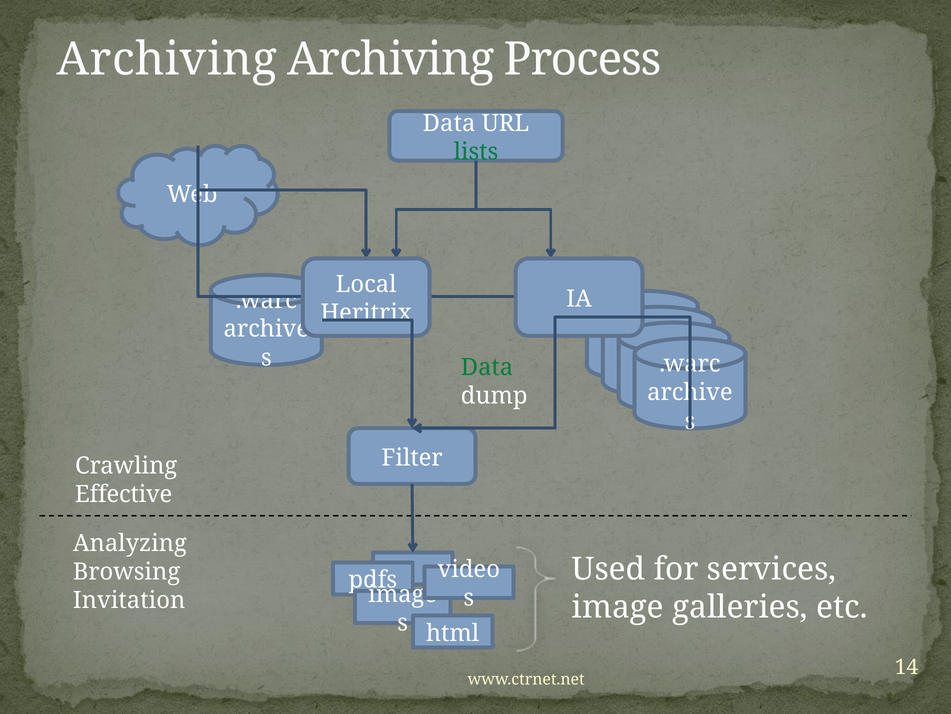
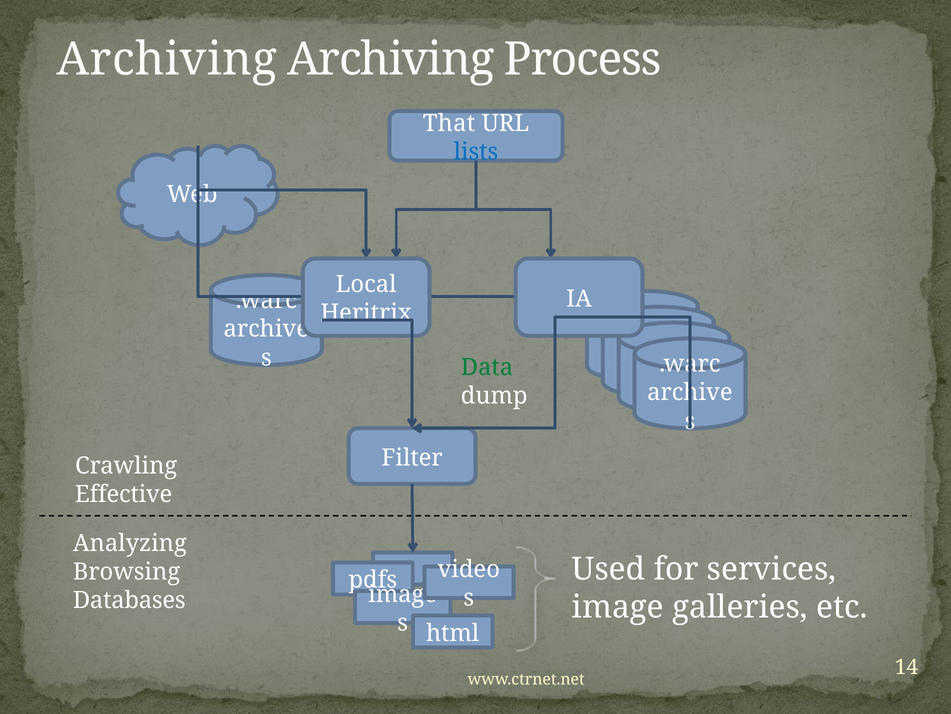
Data: Data -> That (449, 123)
lists colour: green -> blue (476, 152)
Invitation: Invitation -> Databases (129, 600)
